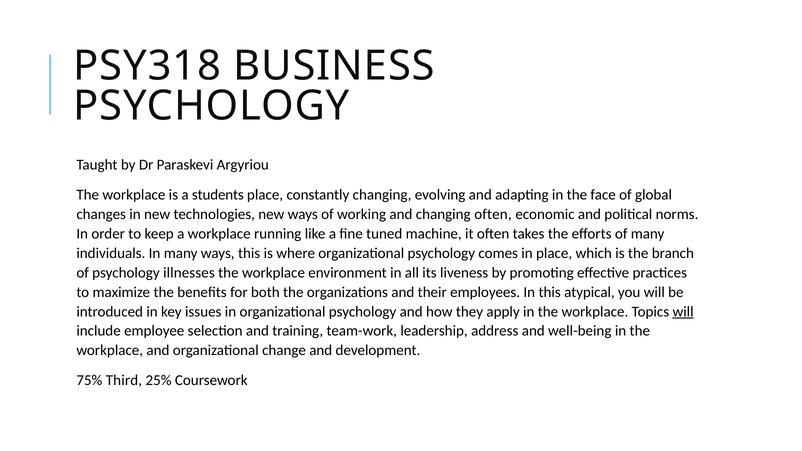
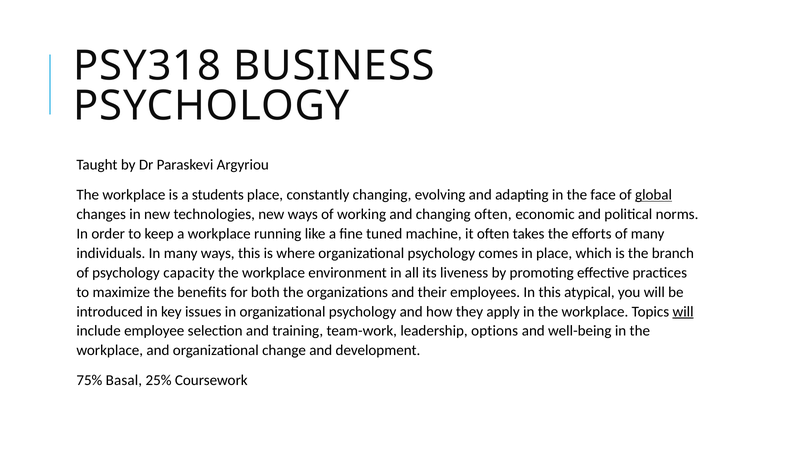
global underline: none -> present (654, 195)
illnesses: illnesses -> capacity (189, 273)
address: address -> options (495, 331)
Third: Third -> Basal (124, 381)
